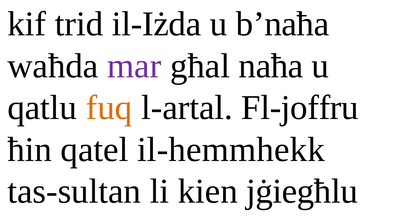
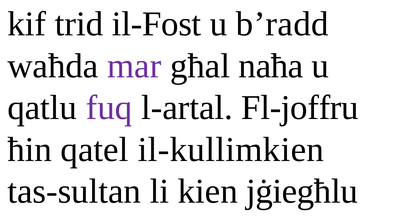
il-Iżda: il-Iżda -> il-Fost (157, 24)
b’naħa: b’naħa -> b’radd (282, 24)
fuq colour: orange -> purple (109, 108)
il-hemmhekk: il-hemmhekk -> il-kullimkien (231, 150)
